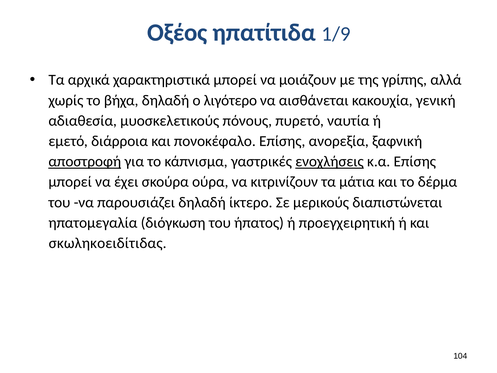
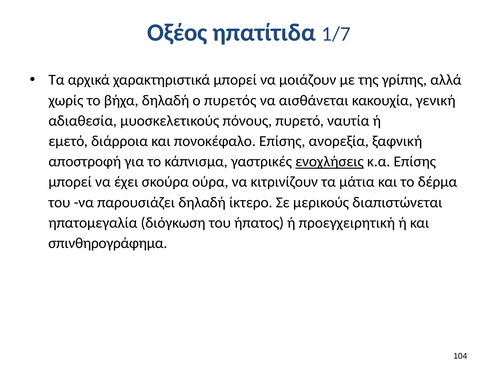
1/9: 1/9 -> 1/7 (336, 34)
λιγότερο: λιγότερο -> πυρετός (230, 100)
αποστροφή underline: present -> none (85, 161)
σκωληκοειδίτιδας: σκωληκοειδίτιδας -> σπινθηρογράφημα (108, 243)
